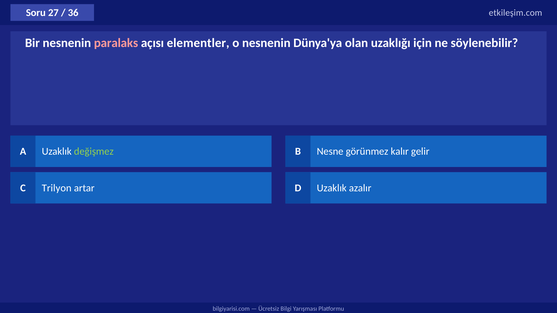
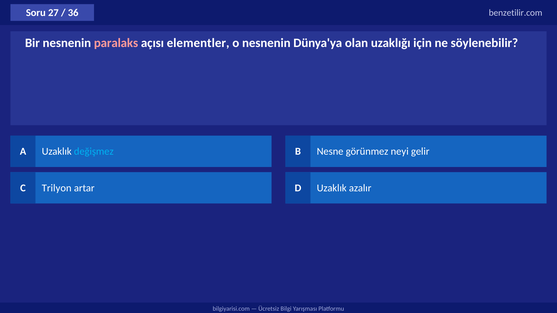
etkileşim.com: etkileşim.com -> benzetilir.com (516, 13)
değişmez colour: light green -> light blue (94, 152)
kalır: kalır -> neyi (400, 152)
